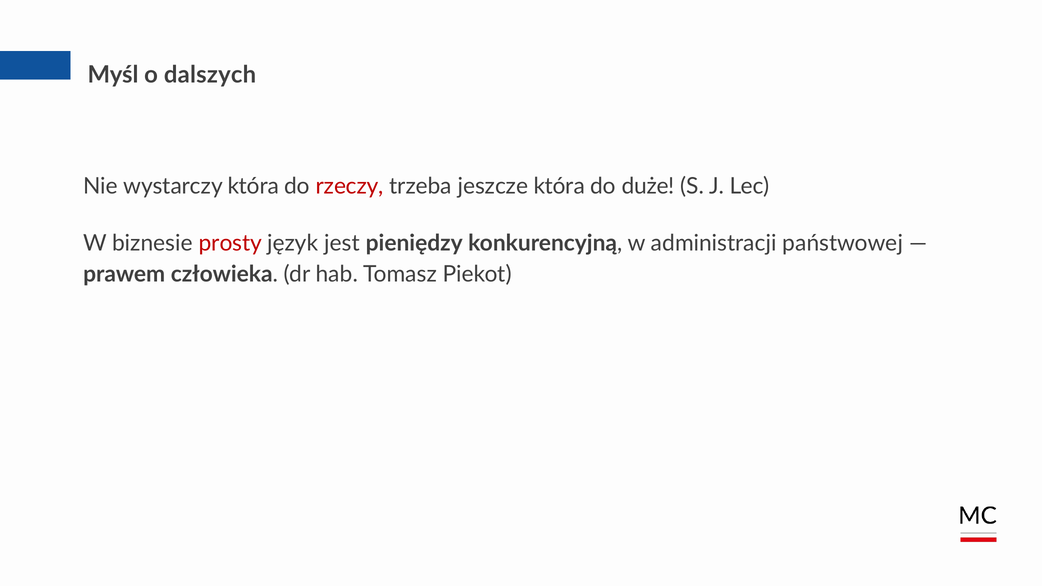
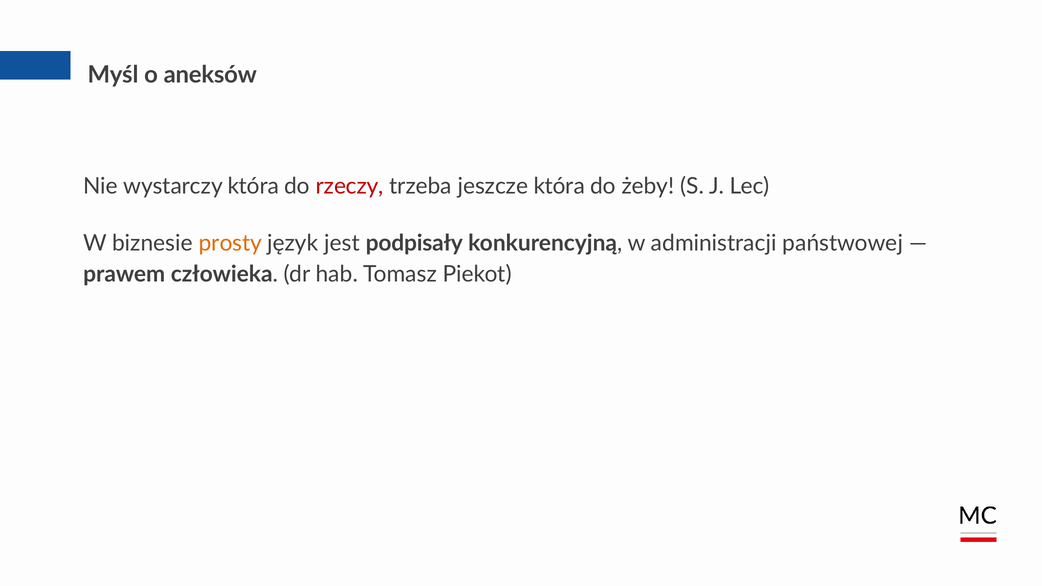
dalszych: dalszych -> aneksów (210, 75)
duże: duże -> żeby (648, 186)
prosty colour: red -> orange (230, 243)
pieniędzy: pieniędzy -> podpisały (414, 243)
